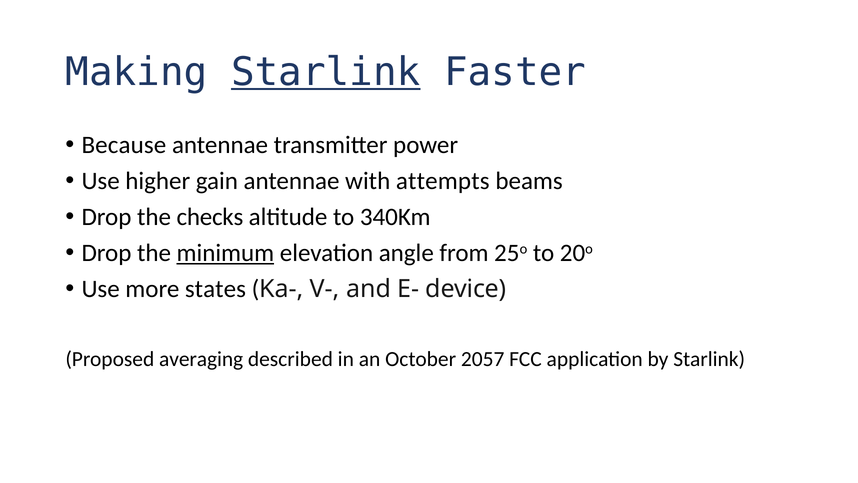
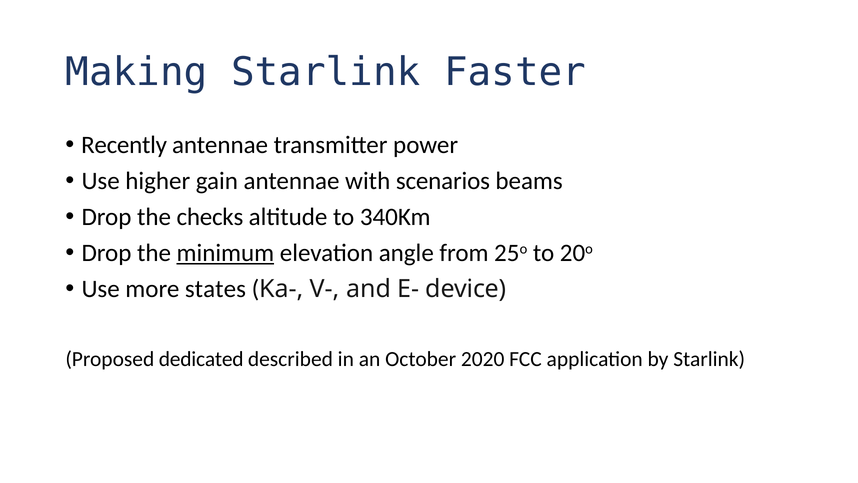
Starlink underline: present -> none (326, 72)
Because: Because -> Recently (124, 145)
attempts: attempts -> scenarios (443, 181)
averaging: averaging -> dedicated (201, 359)
2057: 2057 -> 2020 (483, 359)
